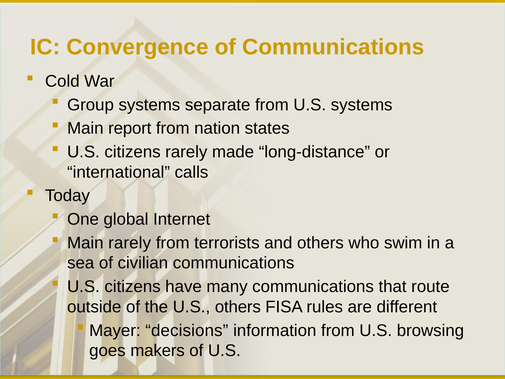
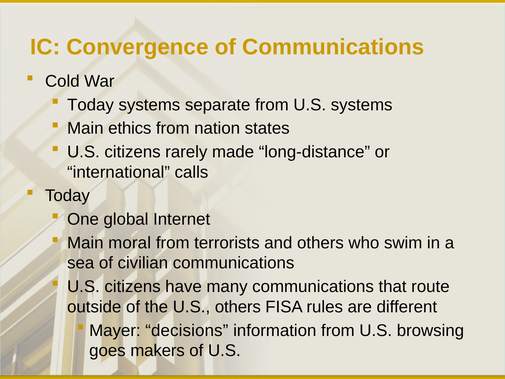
Group: Group -> Today (91, 105)
report: report -> ethics (130, 128)
Main rarely: rarely -> moral (130, 243)
